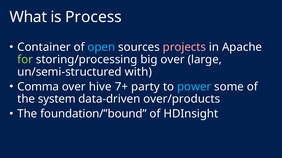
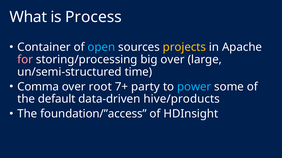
projects colour: pink -> yellow (184, 47)
for colour: light green -> pink (25, 60)
with: with -> time (138, 72)
hive: hive -> root (100, 87)
system: system -> default (57, 99)
over/products: over/products -> hive/products (182, 99)
foundation/”bound: foundation/”bound -> foundation/”access (93, 114)
